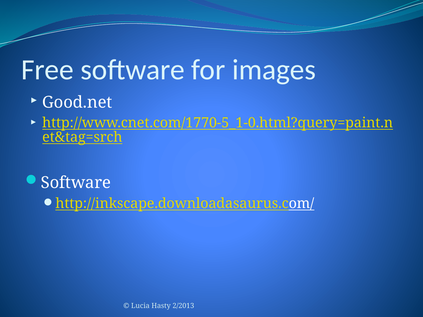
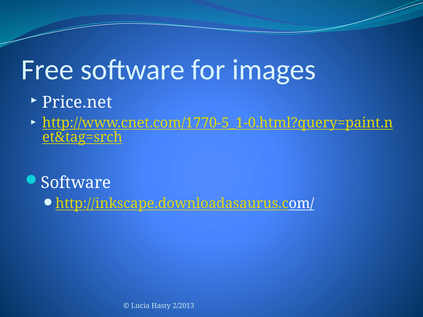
Good.net: Good.net -> Price.net (77, 103)
